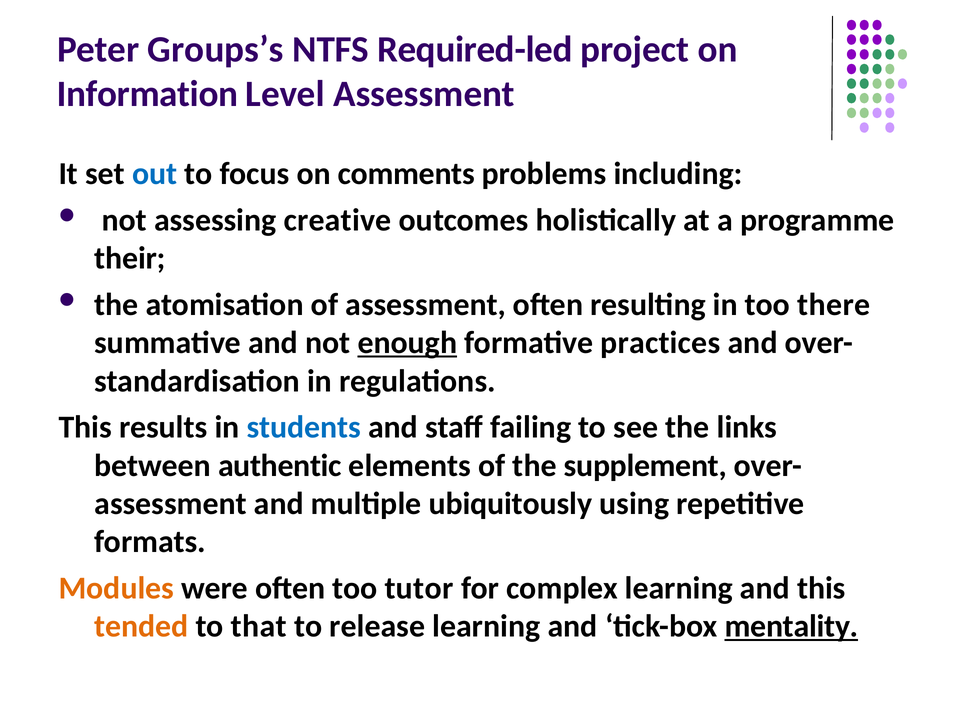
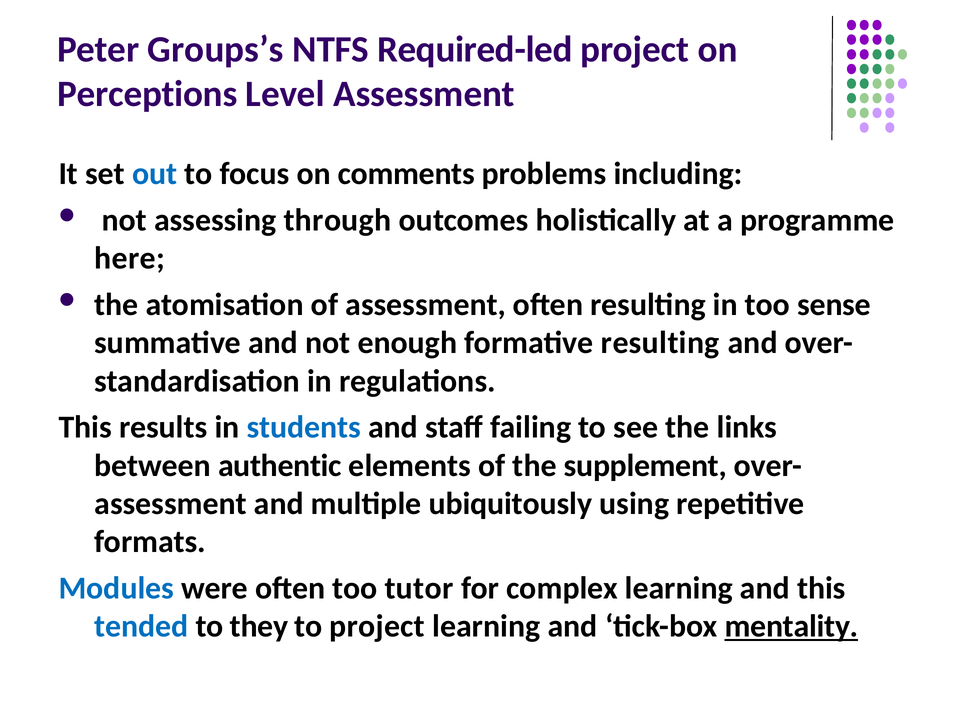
Information: Information -> Perceptions (147, 94)
creative: creative -> through (337, 220)
their: their -> here (130, 258)
there: there -> sense (834, 305)
enough underline: present -> none (407, 343)
formative practices: practices -> resulting (660, 343)
Modules colour: orange -> blue (116, 588)
tended colour: orange -> blue (141, 626)
that: that -> they (259, 626)
to release: release -> project (377, 626)
